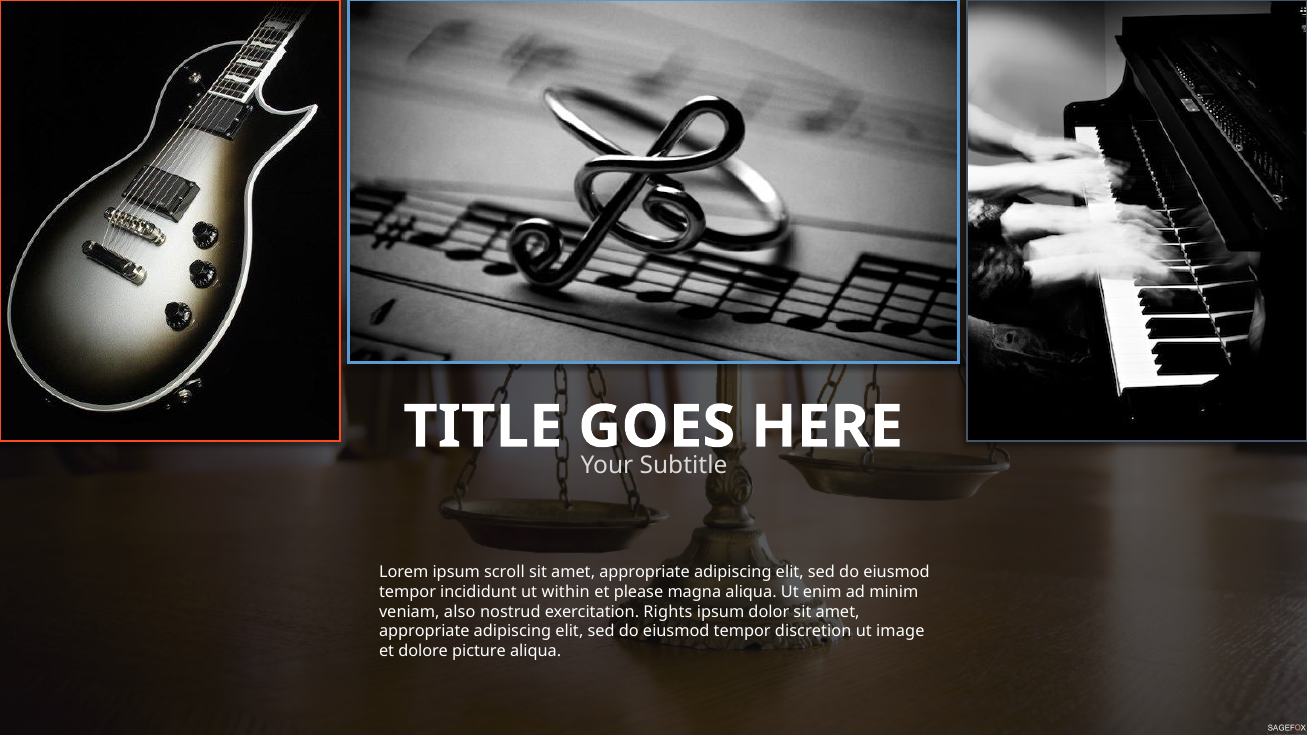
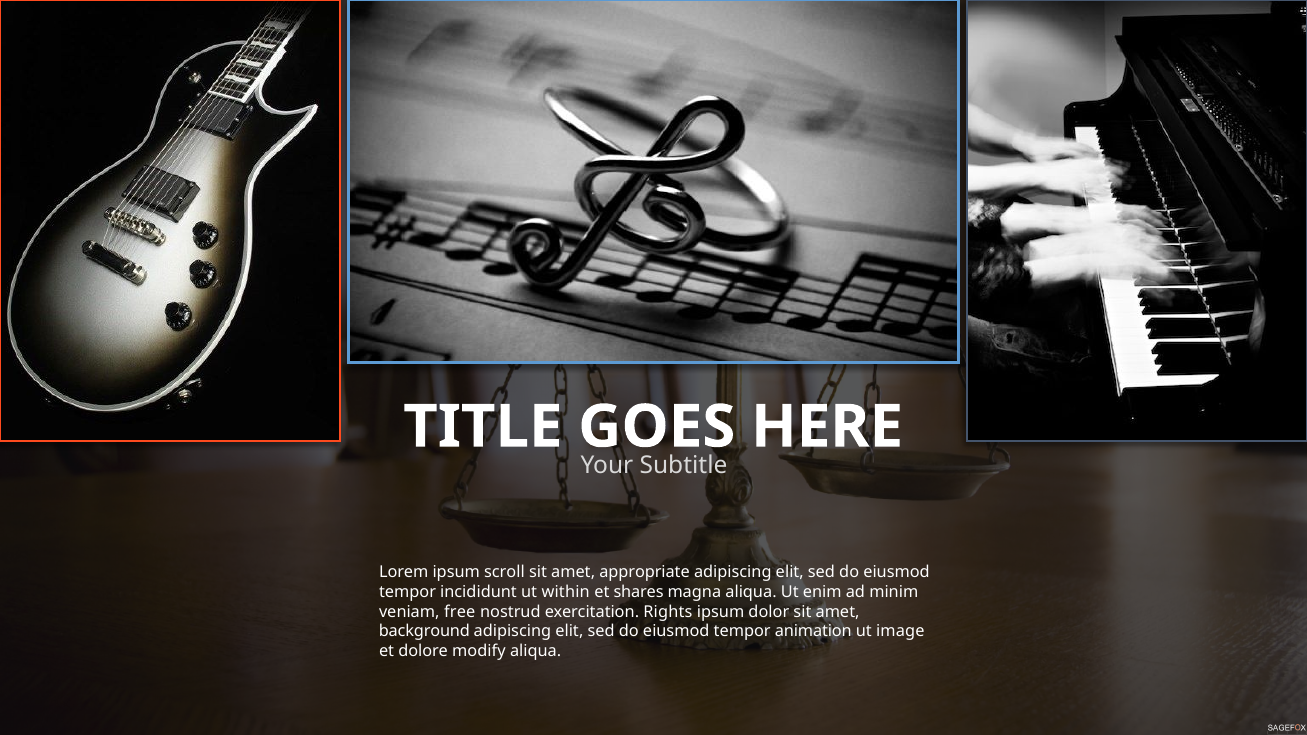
please: please -> shares (639, 592)
also: also -> free (460, 612)
appropriate: appropriate -> background (424, 632)
discretion: discretion -> animation (813, 632)
picture: picture -> modify (479, 651)
